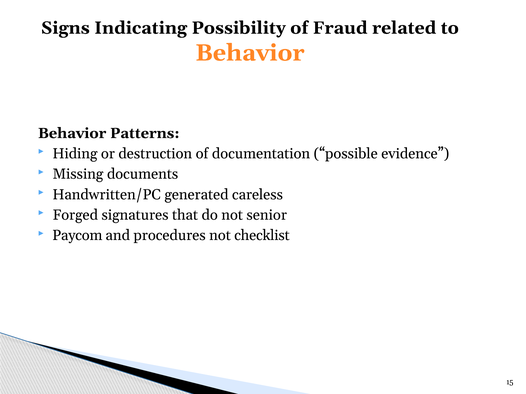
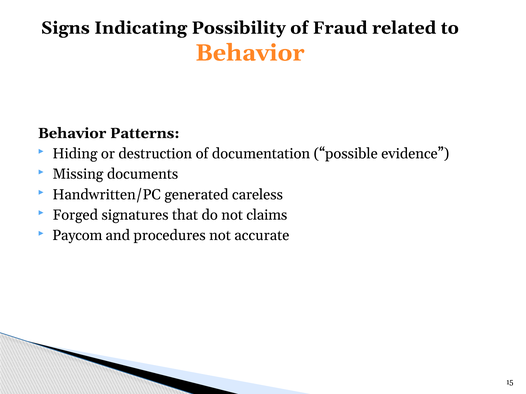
senior: senior -> claims (267, 215)
checklist: checklist -> accurate (262, 236)
